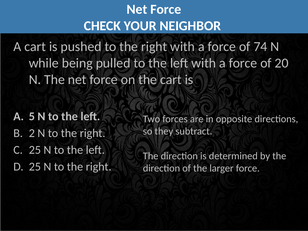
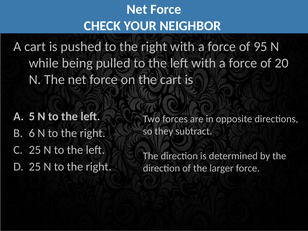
74: 74 -> 95 (260, 47)
2: 2 -> 6 (32, 133)
